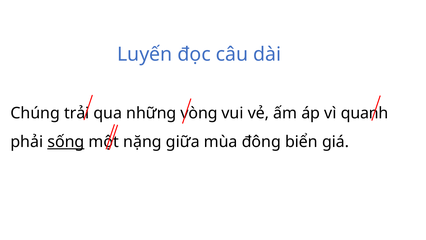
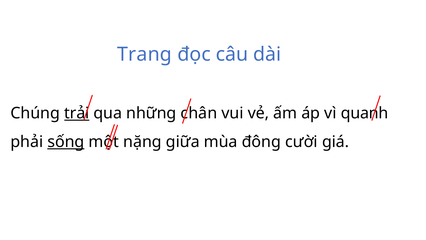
Luyến: Luyến -> Trang (145, 54)
trải underline: none -> present (77, 113)
vòng: vòng -> chân (199, 113)
biển: biển -> cười (301, 142)
